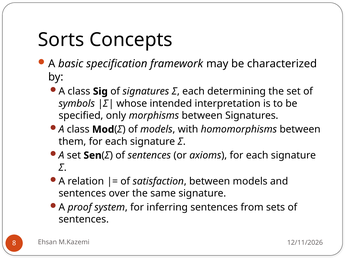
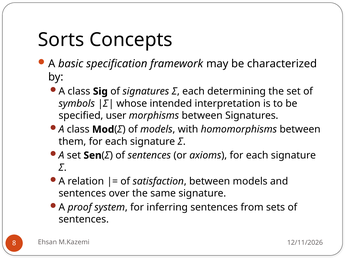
only: only -> user (116, 115)
